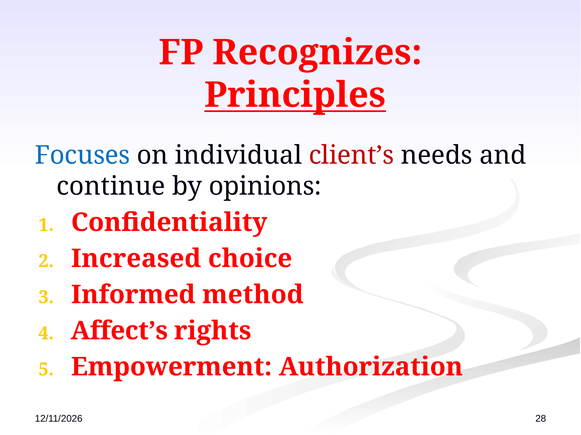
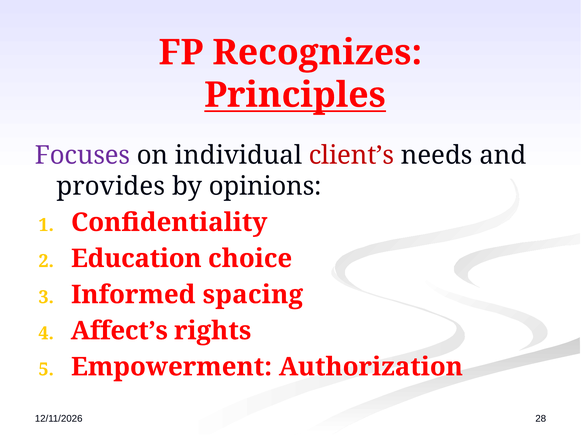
Focuses colour: blue -> purple (82, 156)
continue: continue -> provides (111, 187)
Increased: Increased -> Education (136, 259)
method: method -> spacing (253, 295)
